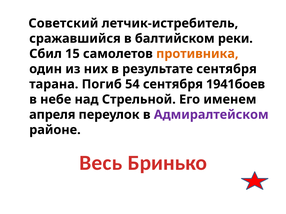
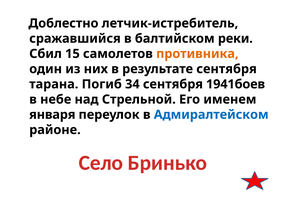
Советский: Советский -> Доблестно (63, 23)
54: 54 -> 34 (132, 84)
апреля: апреля -> января (52, 115)
Адмиралтейском colour: purple -> blue (211, 115)
Весь: Весь -> Село (101, 163)
